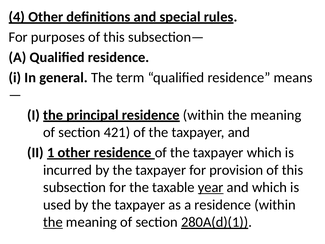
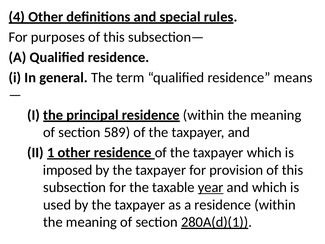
421: 421 -> 589 (117, 132)
incurred: incurred -> imposed (68, 170)
the underline: present -> none (53, 222)
